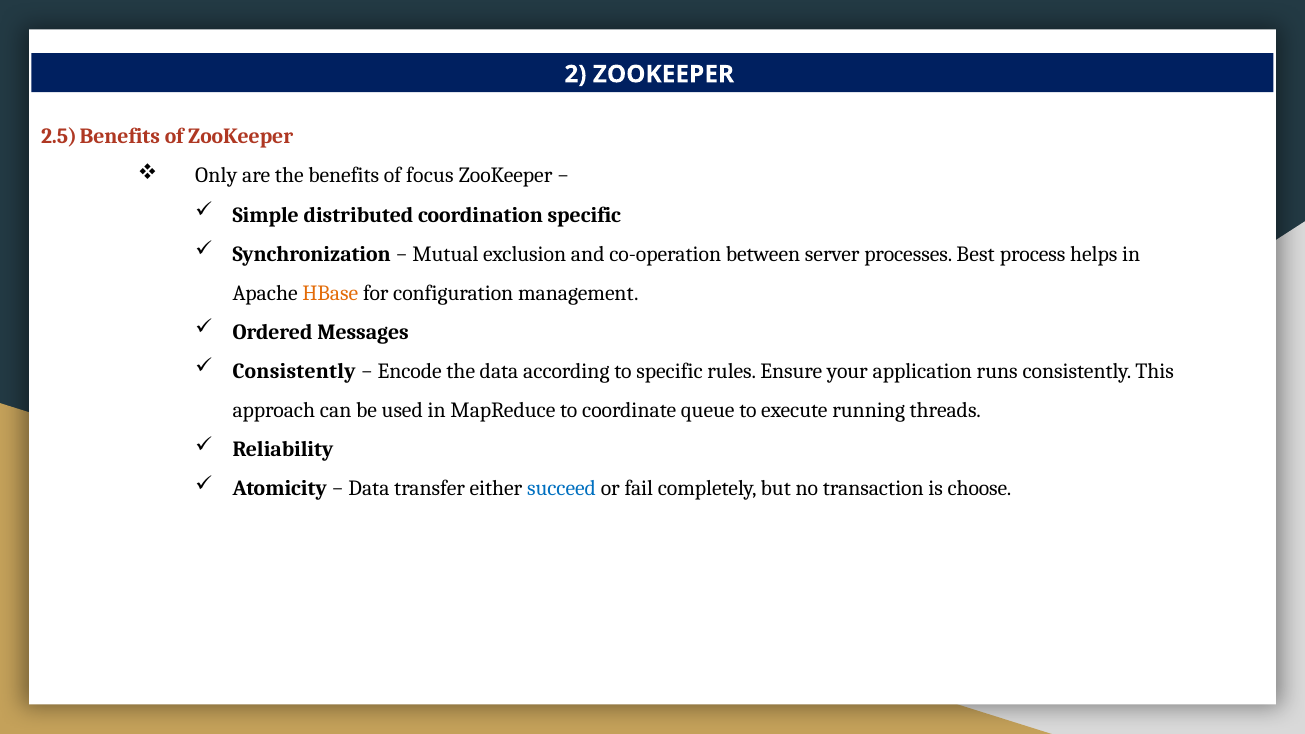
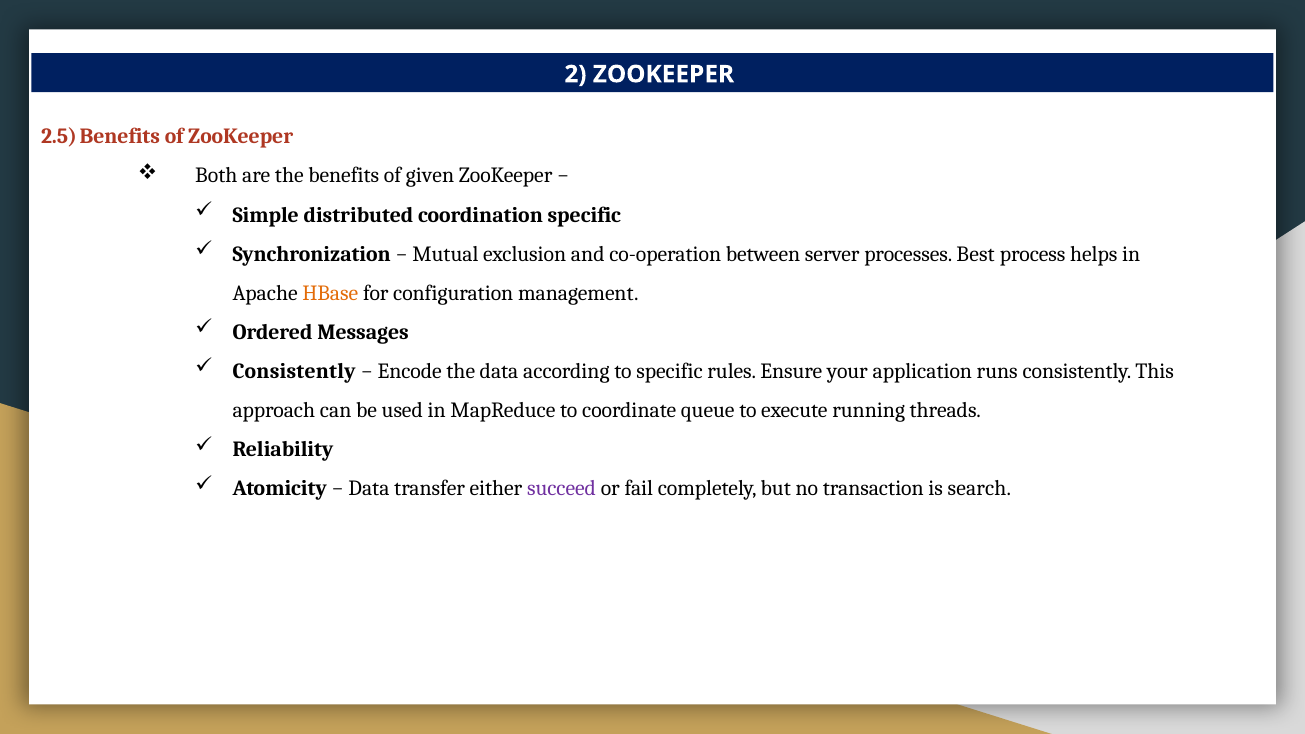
Only: Only -> Both (216, 176)
focus: focus -> given (430, 176)
succeed colour: blue -> purple (562, 489)
choose: choose -> search (979, 489)
